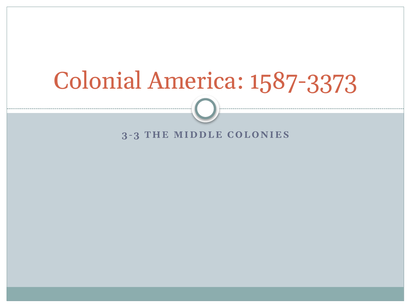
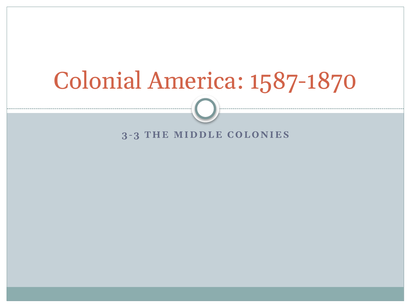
1587-3373: 1587-3373 -> 1587-1870 (303, 81)
